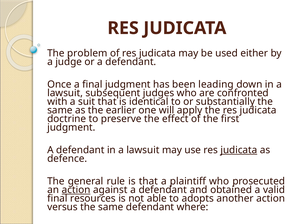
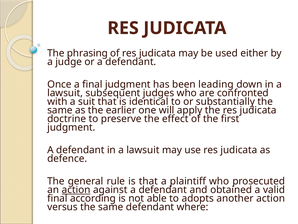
problem: problem -> phrasing (87, 53)
judicata underline: present -> none (239, 150)
resources: resources -> according (93, 198)
